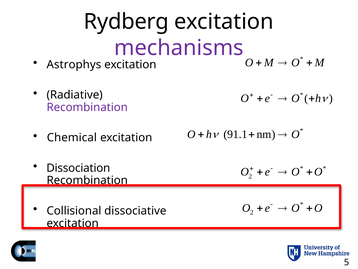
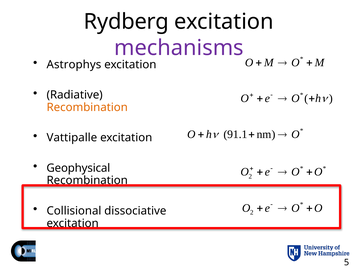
Recombination colour: purple -> orange (87, 107)
Chemical: Chemical -> Vattipalle (72, 137)
Dissociation: Dissociation -> Geophysical (78, 168)
